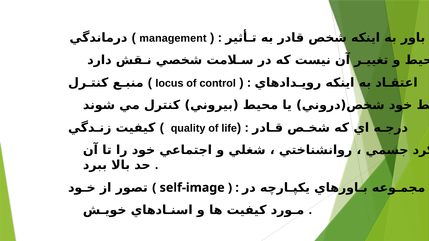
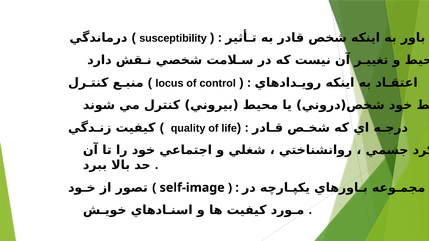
management: management -> susceptibility (173, 38)
